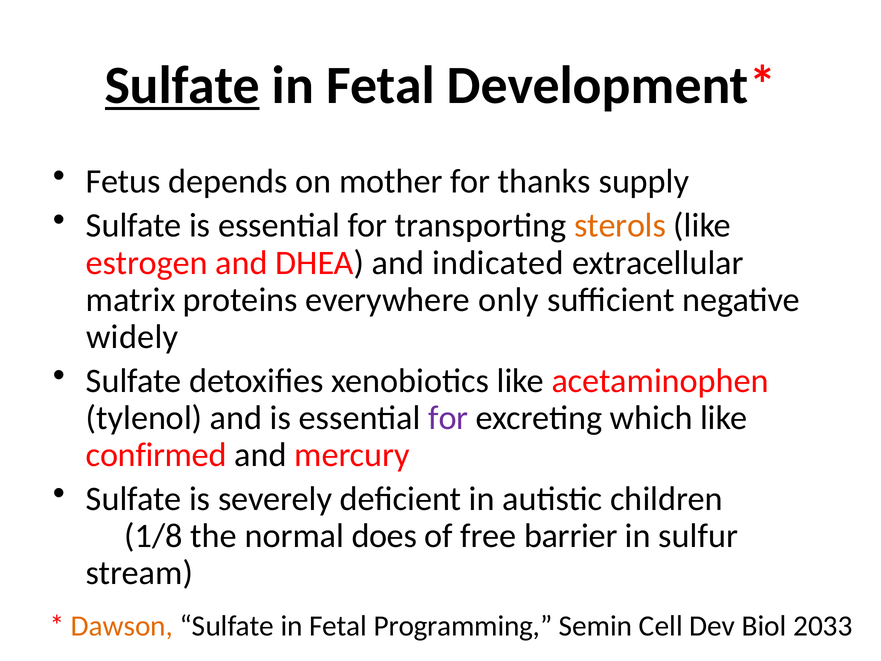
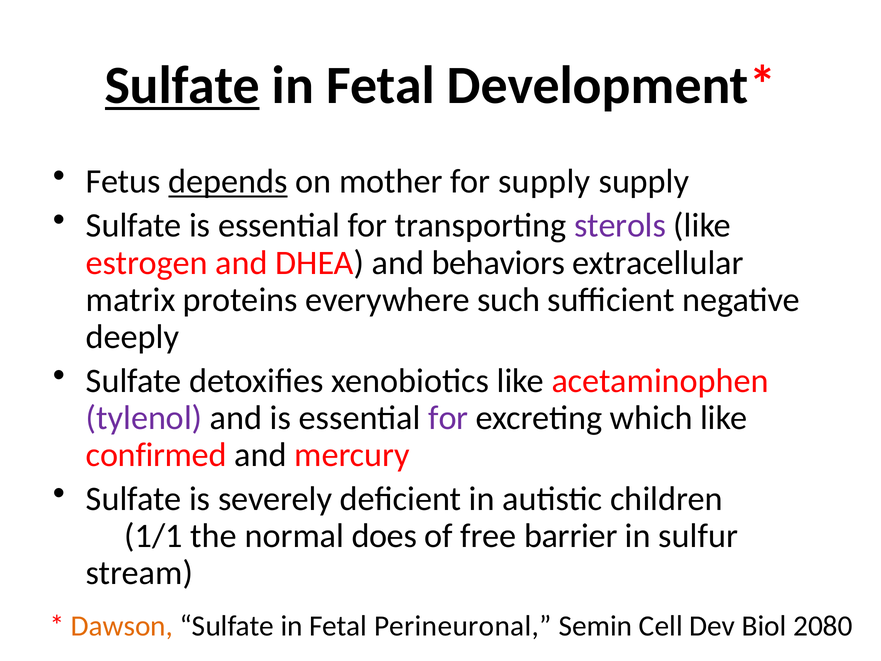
depends underline: none -> present (228, 182)
for thanks: thanks -> supply (544, 182)
sterols colour: orange -> purple (620, 226)
indicated: indicated -> behaviors (498, 263)
only: only -> such (509, 300)
widely: widely -> deeply (132, 337)
tylenol colour: black -> purple (144, 418)
1/8: 1/8 -> 1/1 (154, 536)
Programming: Programming -> Perineuronal (463, 626)
2033: 2033 -> 2080 (823, 626)
